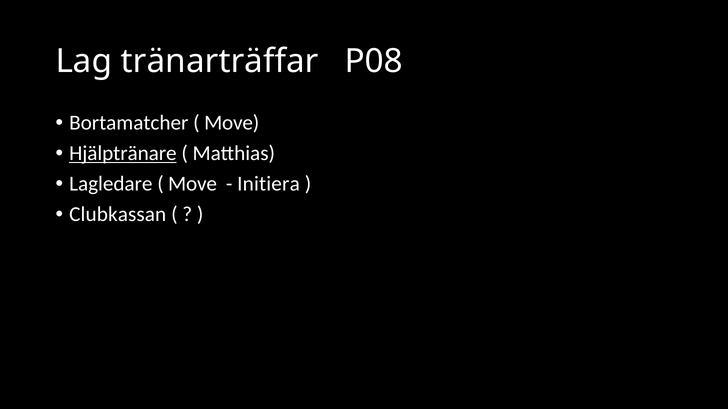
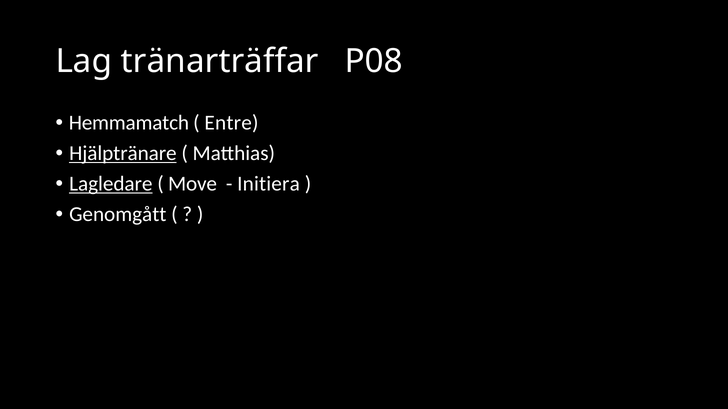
Bortamatcher: Bortamatcher -> Hemmamatch (129, 123)
Move: Move -> Entre (231, 123)
Lagledare underline: none -> present (111, 184)
Clubkassan: Clubkassan -> Genomgått (118, 215)
